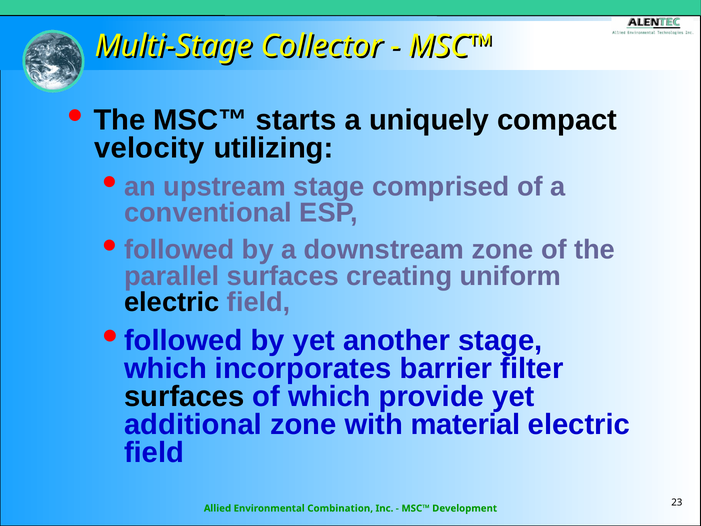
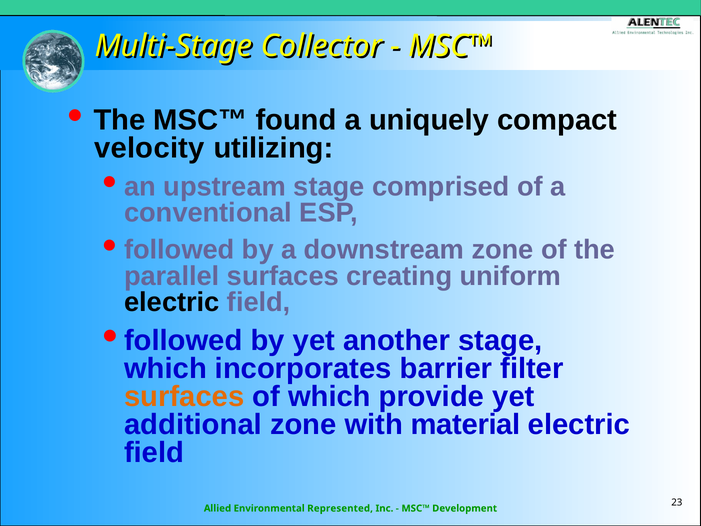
starts: starts -> found (296, 120)
surfaces colour: black -> orange (184, 397)
Combination: Combination -> Represented (340, 508)
